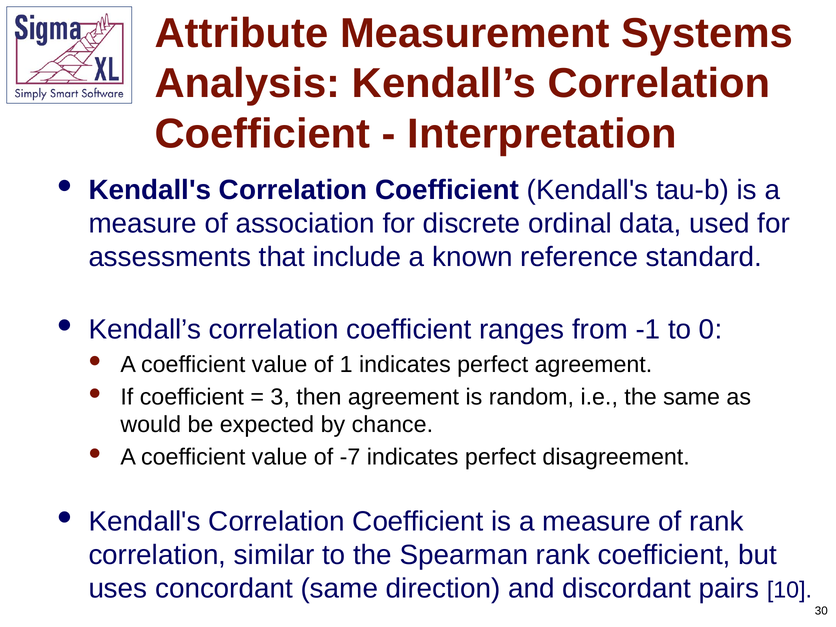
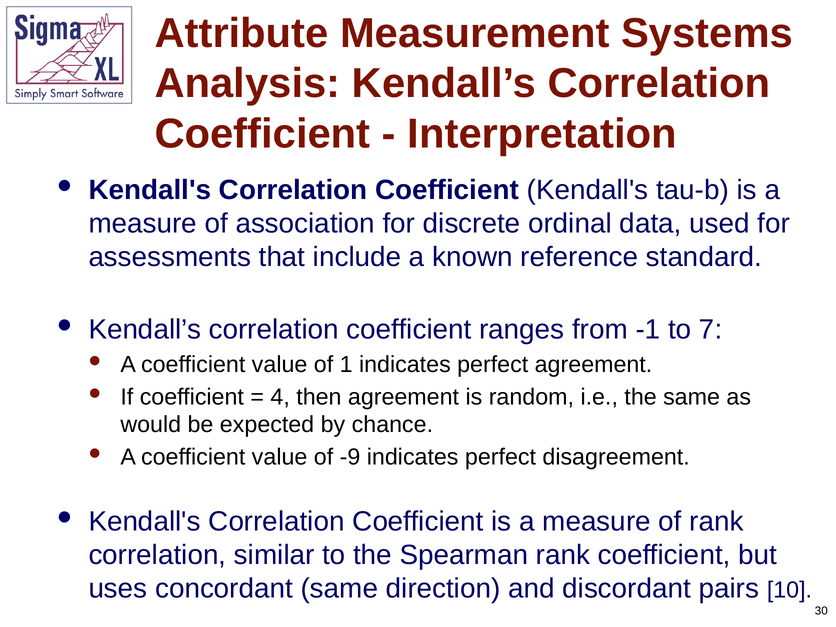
0: 0 -> 7 (711, 329)
3: 3 -> 4 (280, 397)
-7: -7 -> -9 (350, 457)
